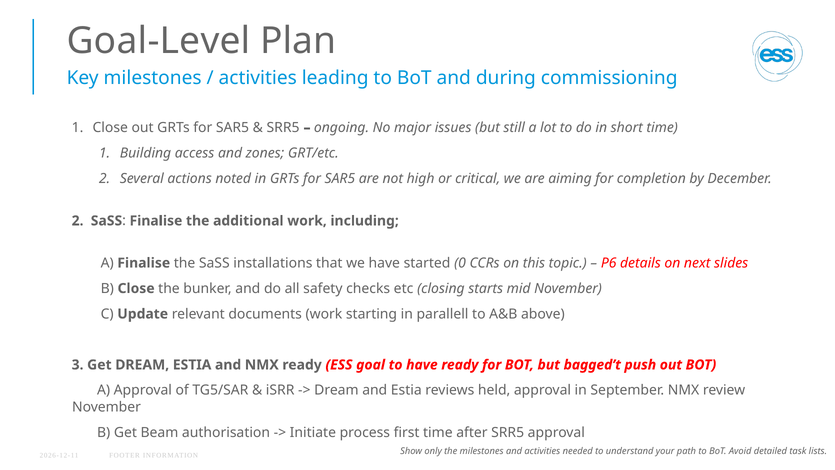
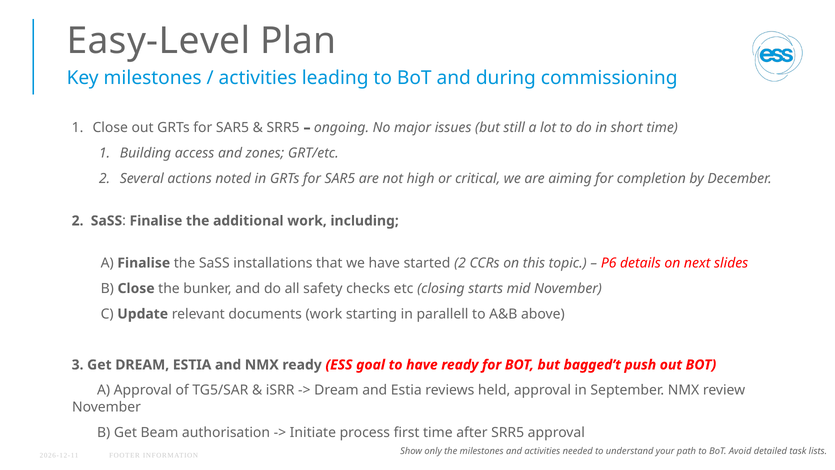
Goal-Level: Goal-Level -> Easy-Level (158, 41)
started 0: 0 -> 2 (460, 263)
